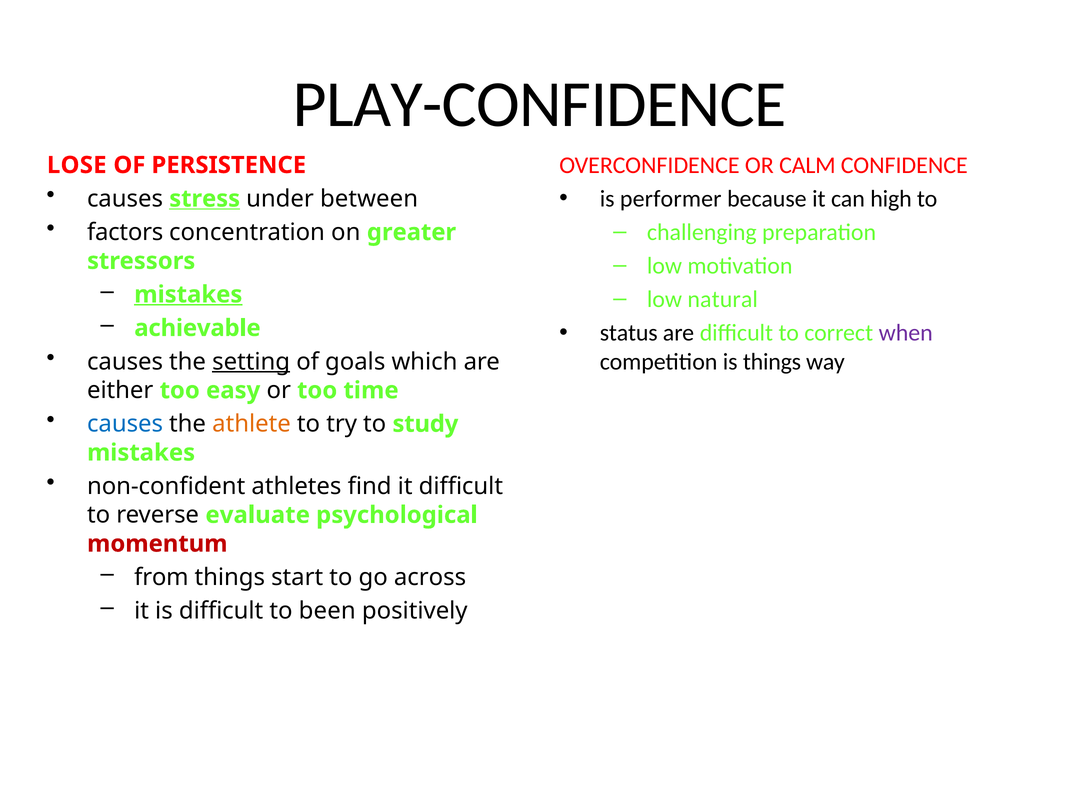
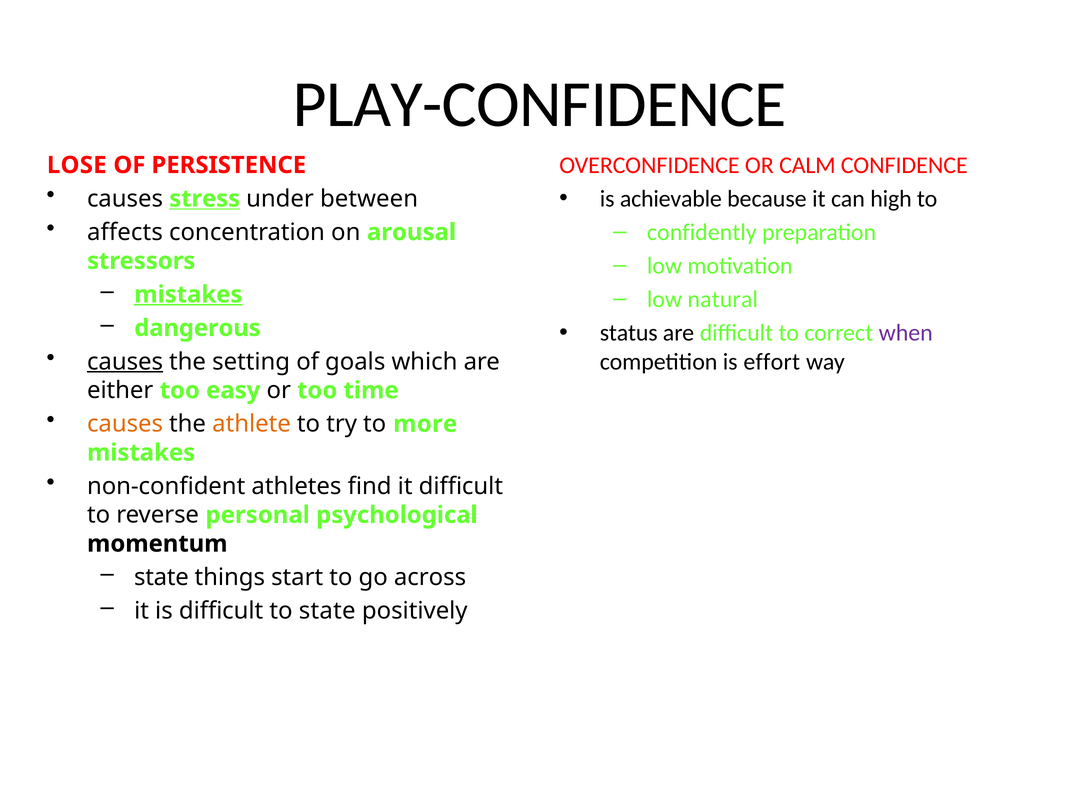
performer: performer -> achievable (671, 199)
factors: factors -> affects (125, 232)
greater: greater -> arousal (411, 232)
challenging: challenging -> confidently (702, 232)
achievable: achievable -> dangerous (197, 328)
causes underline: none -> present (125, 362)
setting underline: present -> none (251, 362)
is things: things -> effort (772, 362)
causes colour: blue -> orange (125, 424)
study: study -> more (425, 424)
evaluate: evaluate -> personal (258, 515)
momentum colour: red -> black (157, 544)
from: from -> state (161, 577)
to been: been -> state (327, 611)
